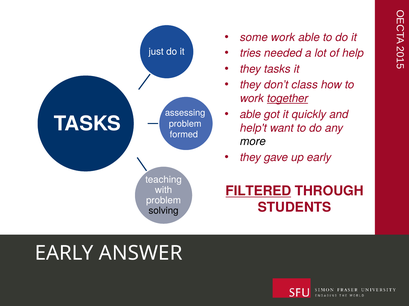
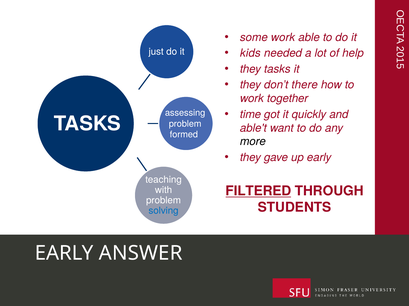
tries: tries -> kids (250, 53)
class: class -> there (305, 85)
together underline: present -> none (288, 99)
able: able -> time (250, 115)
help't: help't -> able't (253, 128)
solving colour: black -> blue (164, 211)
